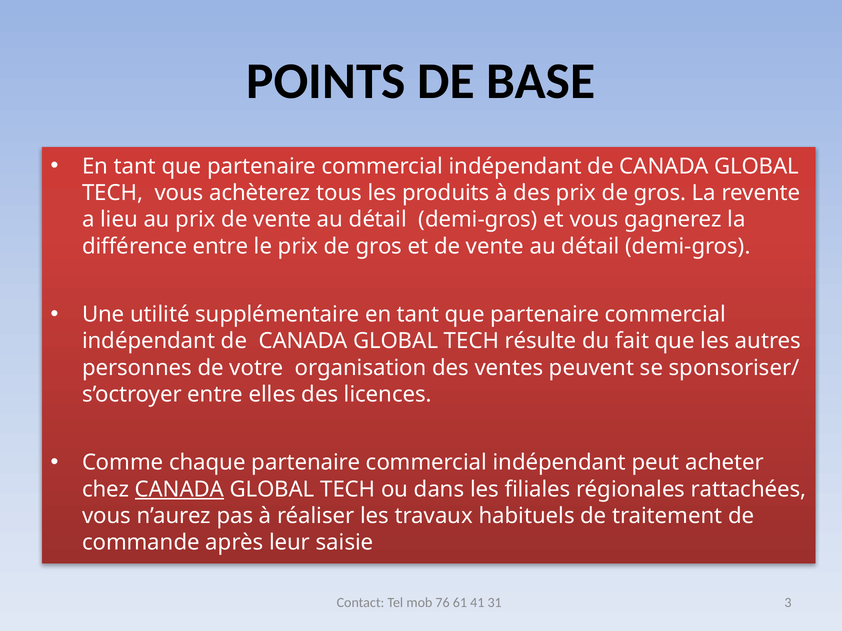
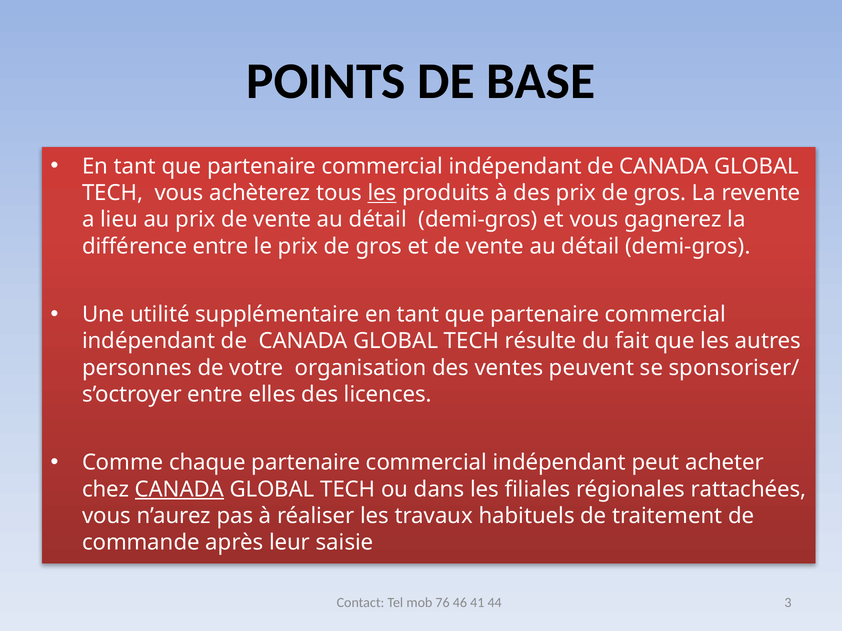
les underline: none -> present (382, 193)
61: 61 -> 46 (460, 603)
31: 31 -> 44 (495, 603)
